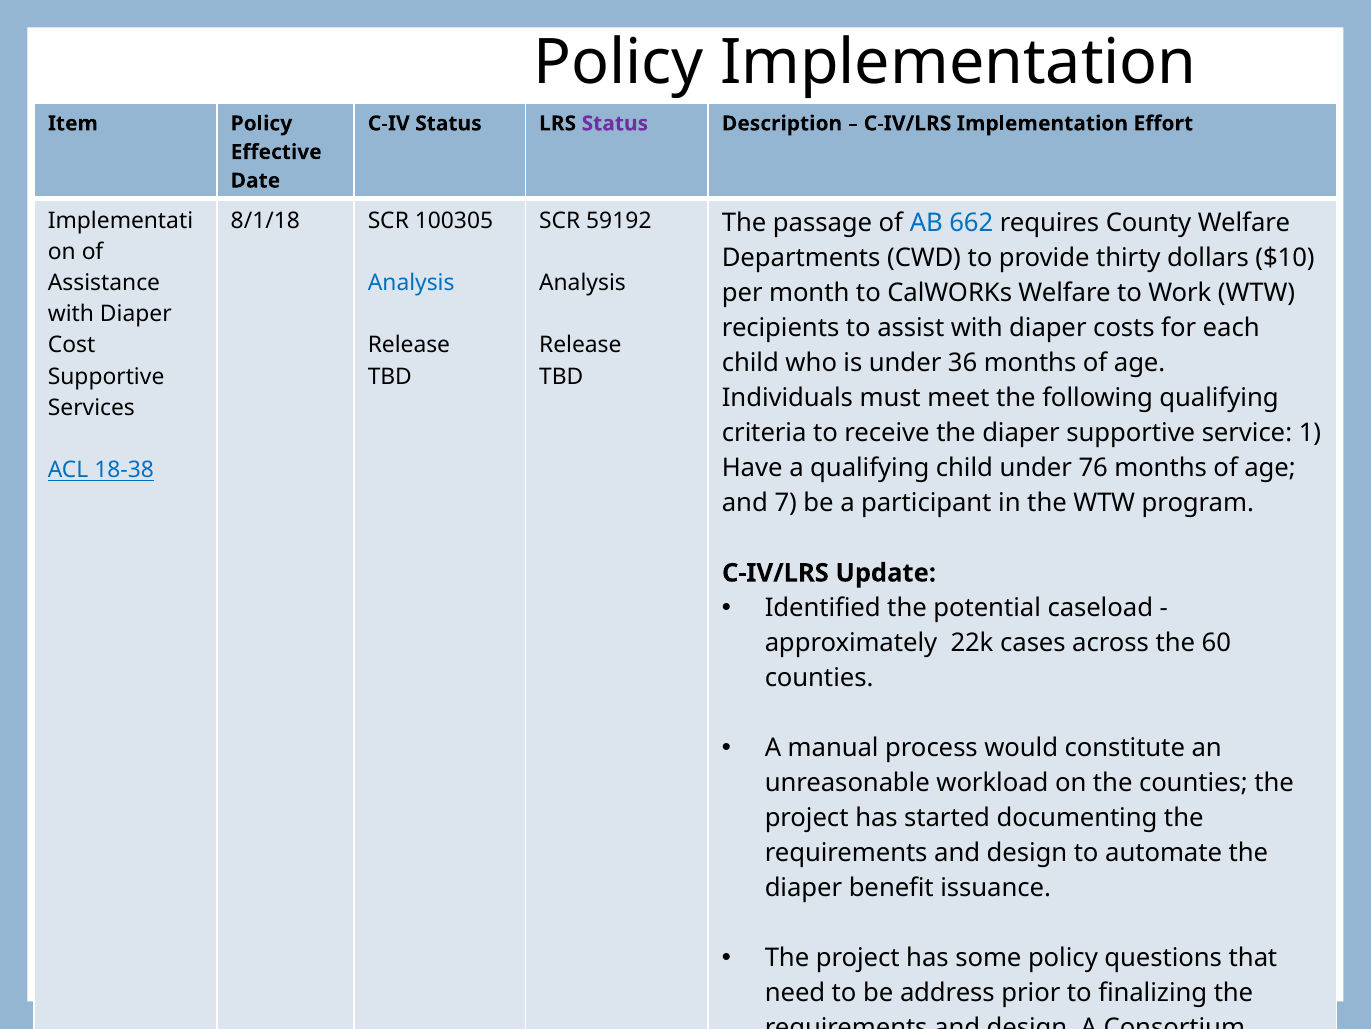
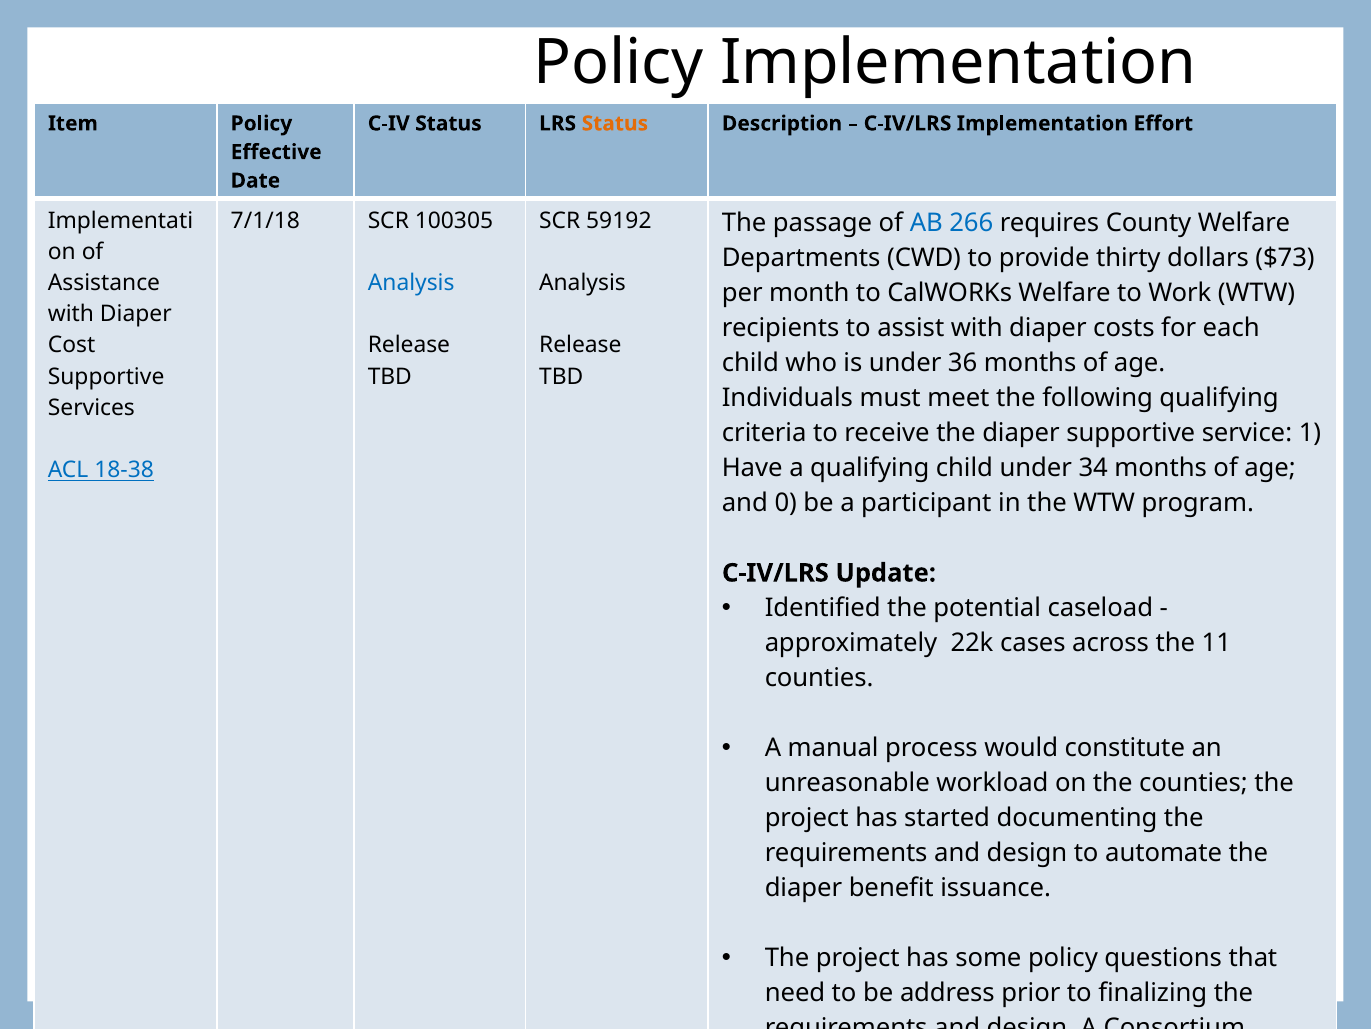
Status colour: purple -> orange (615, 123)
8/1/18: 8/1/18 -> 7/1/18 (265, 221)
662: 662 -> 266 (971, 223)
$10: $10 -> $73 (1285, 258)
76: 76 -> 34 (1093, 468)
7: 7 -> 0 (786, 503)
60: 60 -> 11 (1216, 643)
